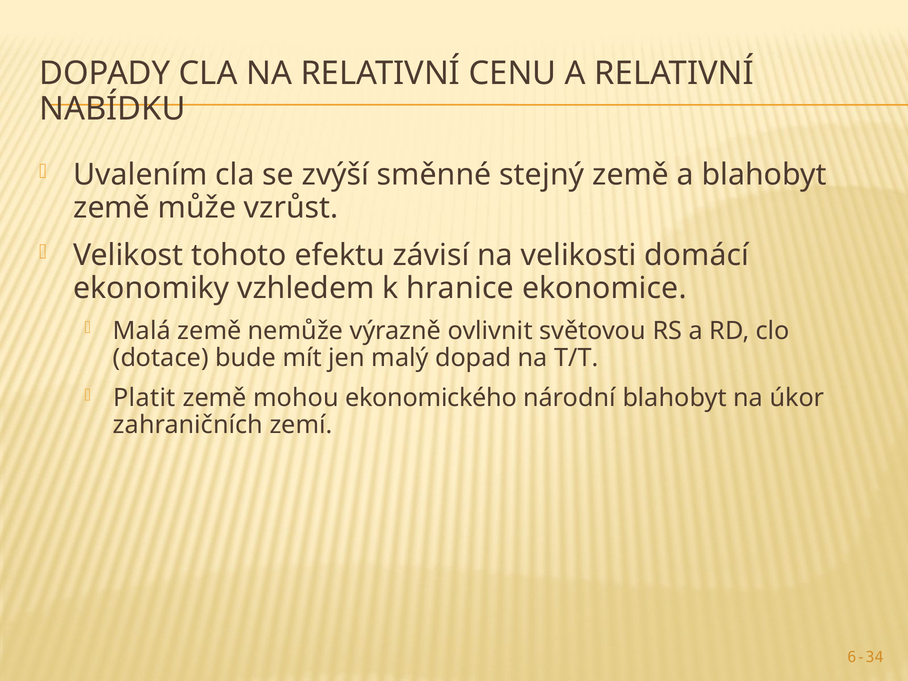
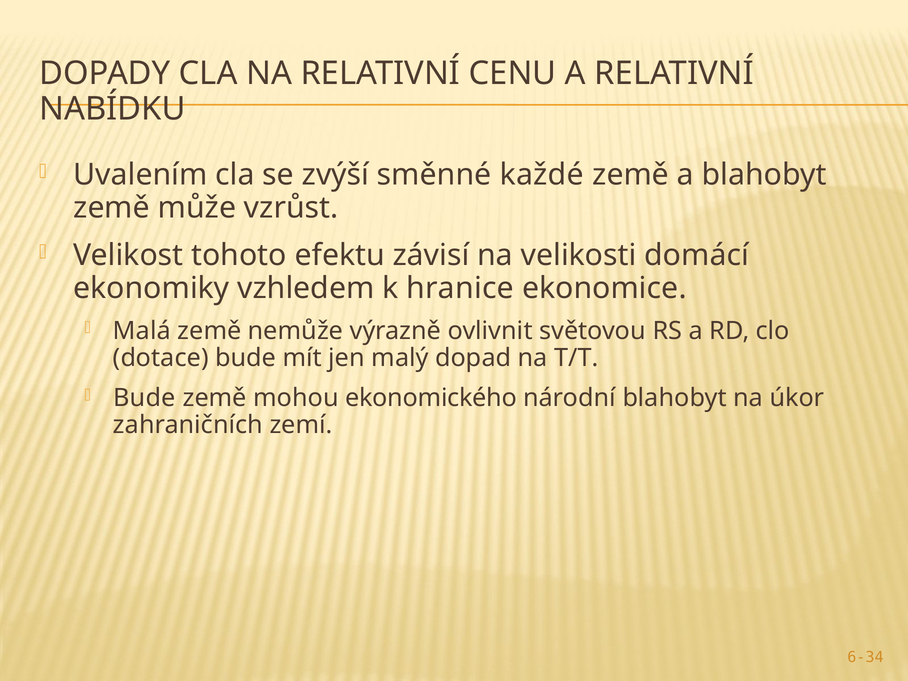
stejný: stejný -> každé (542, 175)
Platit: Platit -> Bude (144, 398)
